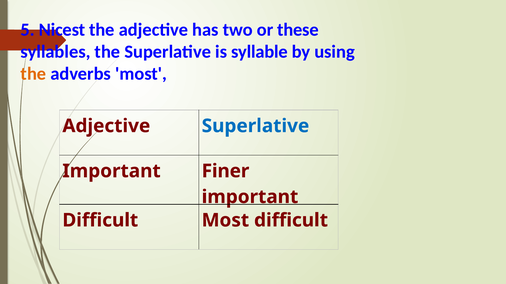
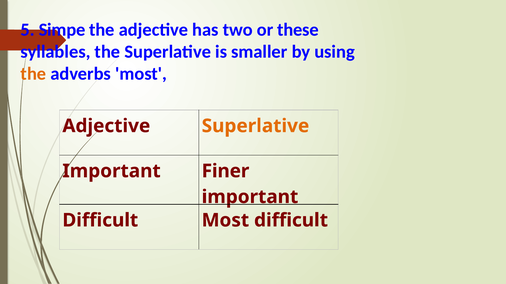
Nicest: Nicest -> Simpe (62, 30)
syllable: syllable -> smaller (259, 52)
Superlative colour: blue -> orange (255, 126)
